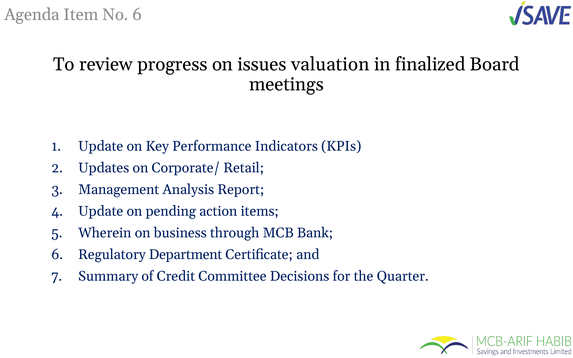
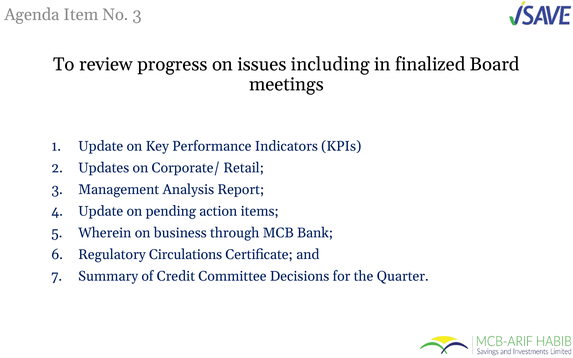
No 6: 6 -> 3 (137, 15)
valuation: valuation -> including (330, 64)
Department: Department -> Circulations (186, 255)
